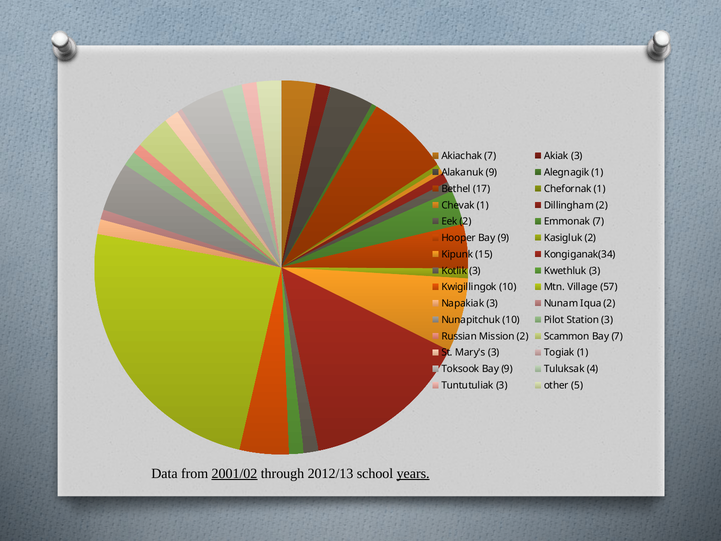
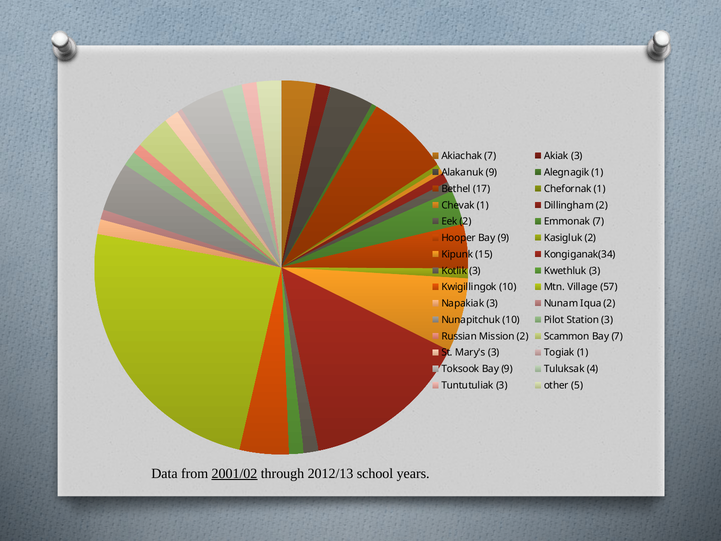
years underline: present -> none (413, 473)
